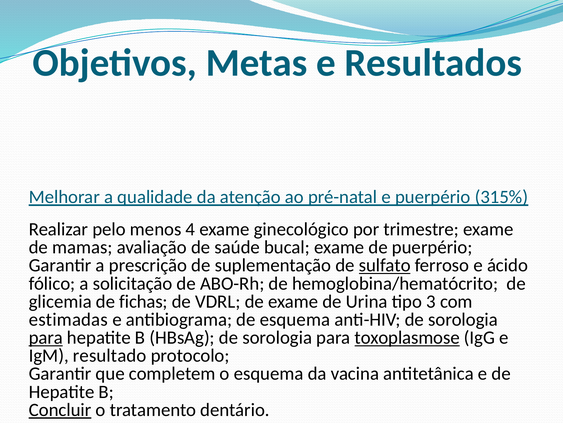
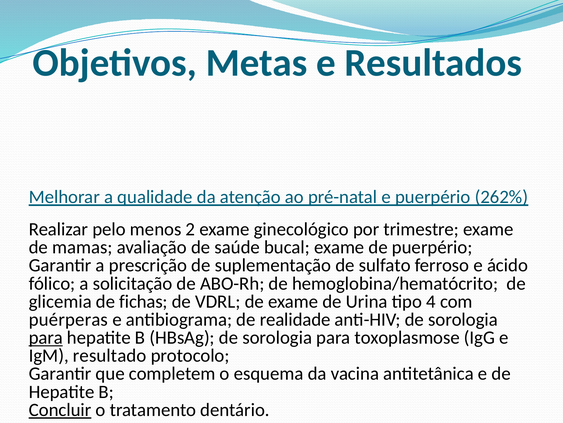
315%: 315% -> 262% (501, 197)
4: 4 -> 2 (190, 229)
sulfato underline: present -> none (385, 265)
3: 3 -> 4 (431, 301)
estimadas: estimadas -> puérperas (68, 319)
de esquema: esquema -> realidade (295, 319)
toxoplasmose underline: present -> none (407, 337)
